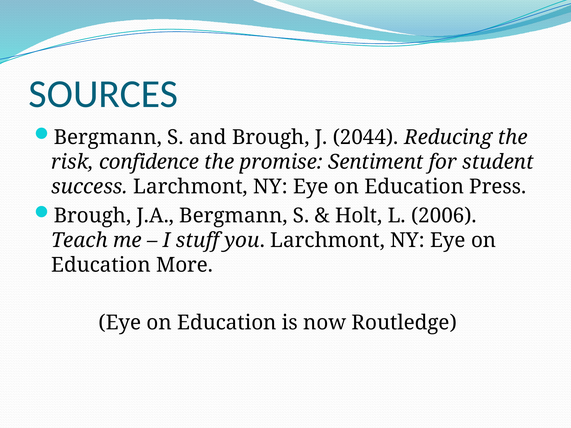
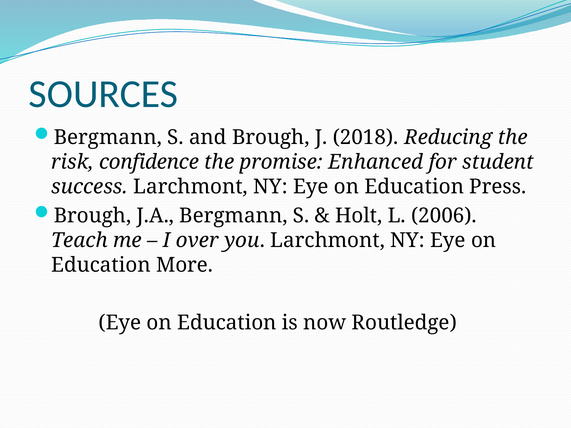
2044: 2044 -> 2018 (366, 137)
Sentiment: Sentiment -> Enhanced (376, 162)
stuff: stuff -> over (197, 241)
